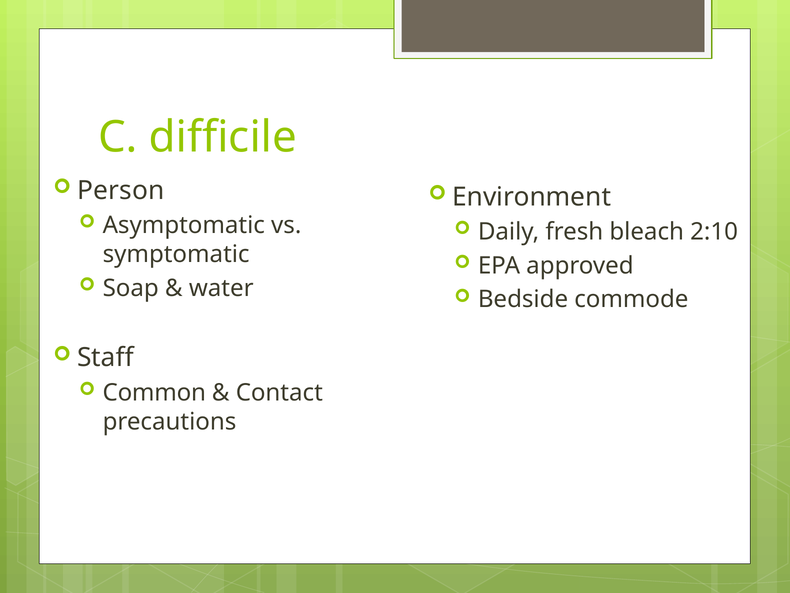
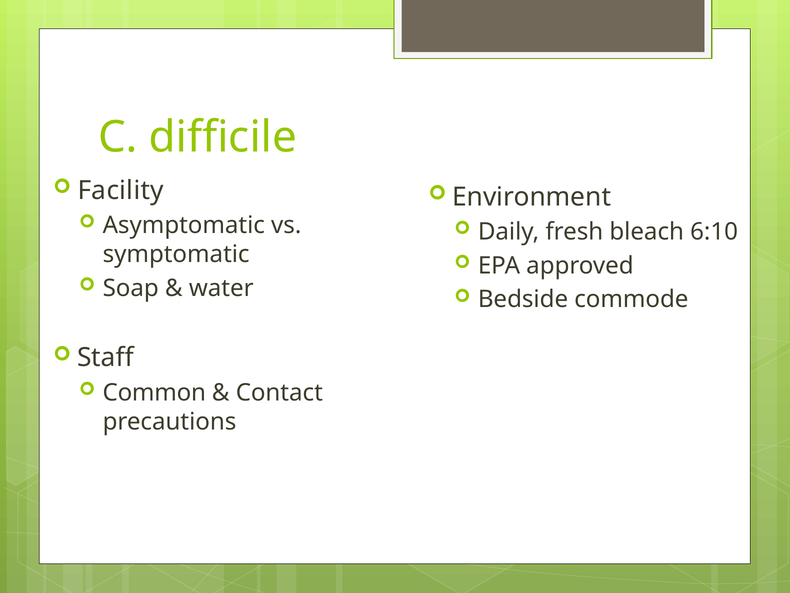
Person: Person -> Facility (121, 190)
2:10: 2:10 -> 6:10 (714, 232)
